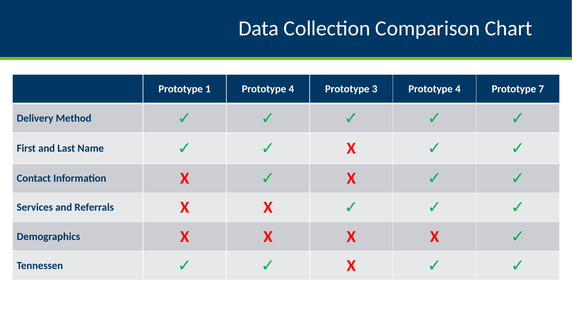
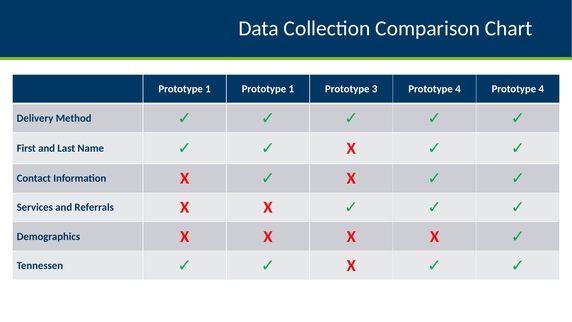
1 Prototype 4: 4 -> 1 (291, 89)
4 Prototype 7: 7 -> 4 (541, 89)
